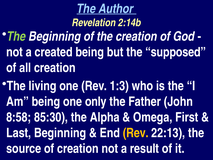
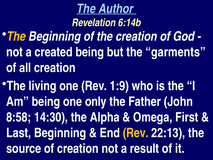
2:14b: 2:14b -> 6:14b (130, 23)
The colour: light green -> yellow (16, 36)
supposed: supposed -> garments (176, 52)
1:3: 1:3 -> 1:9 (119, 86)
85:30: 85:30 -> 14:30 (51, 117)
